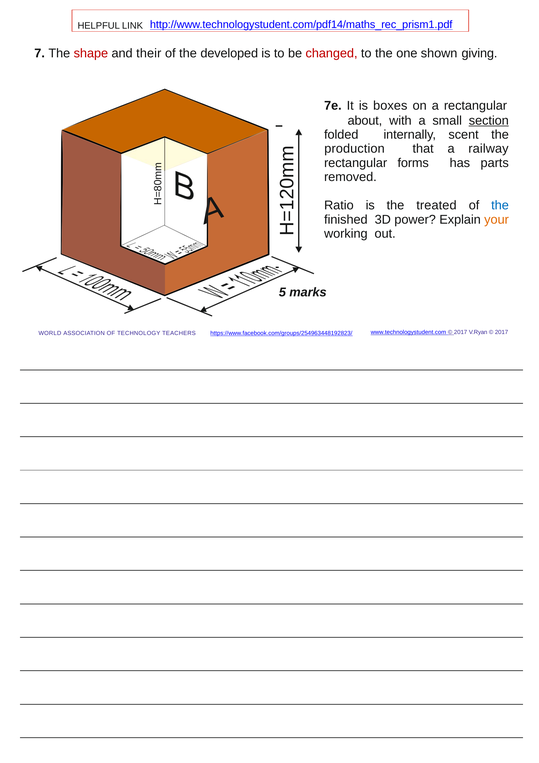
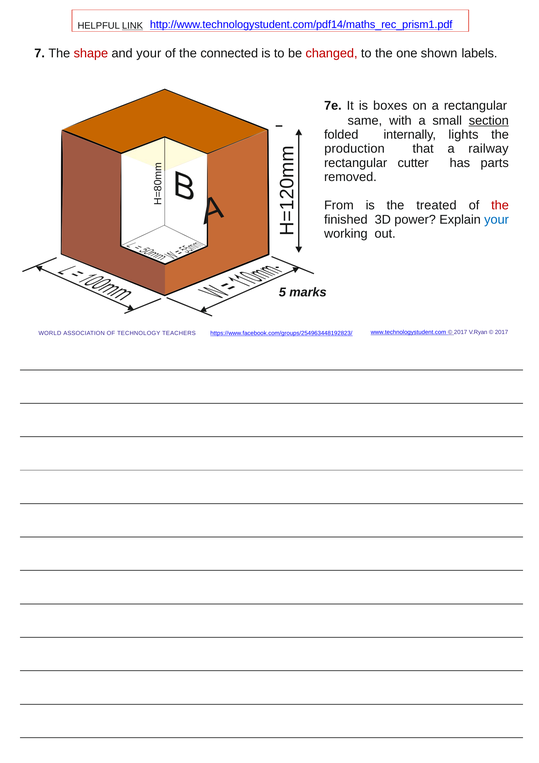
LINK underline: none -> present (132, 26)
and their: their -> your (149, 53)
developed: developed -> connected (229, 53)
giving: giving -> labels (479, 53)
about: about -> same (365, 120)
scent: scent -> lights (463, 135)
forms: forms -> cutter (413, 163)
Ratio: Ratio -> From (339, 205)
the colour: blue -> red (500, 205)
your colour: orange -> blue (497, 220)
